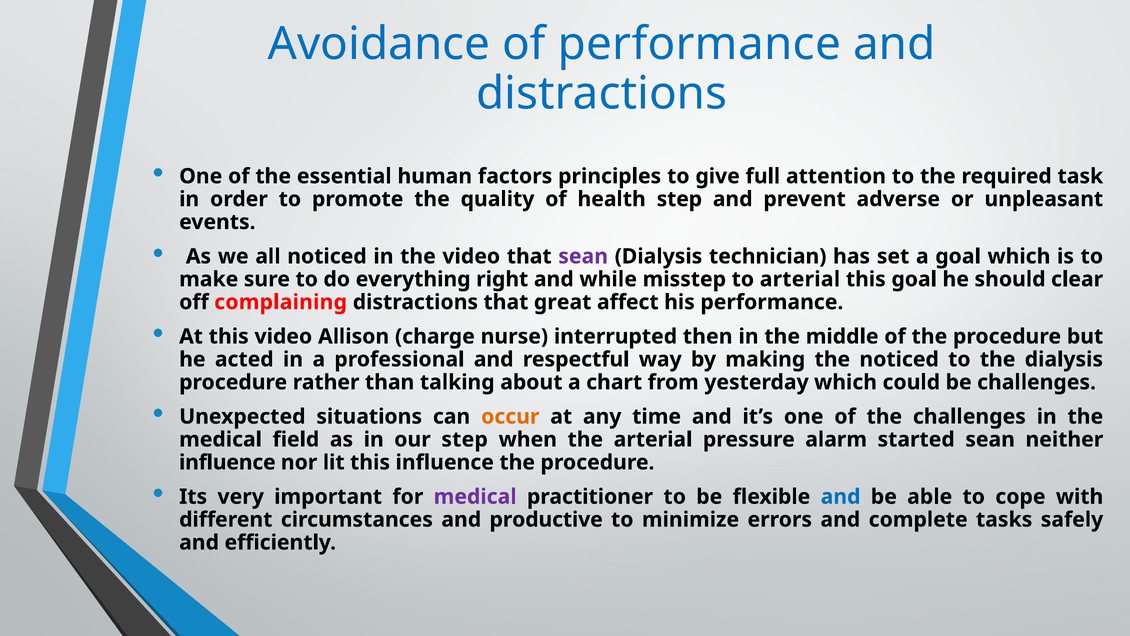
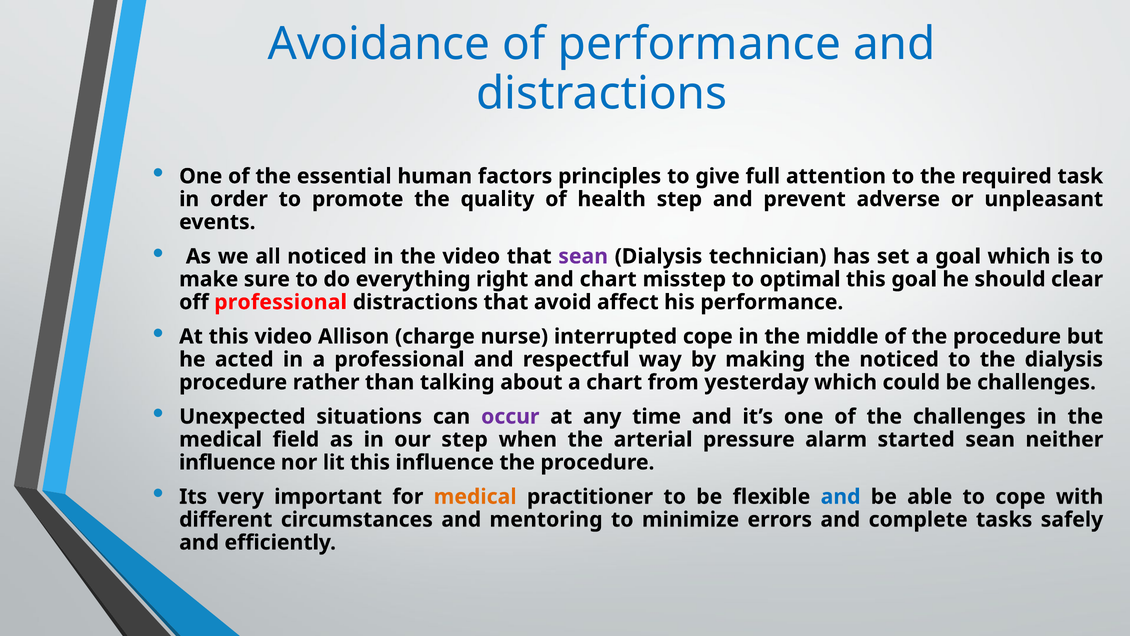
and while: while -> chart (608, 279)
to arterial: arterial -> optimal (800, 279)
off complaining: complaining -> professional (281, 302)
great: great -> avoid (563, 302)
interrupted then: then -> cope (708, 336)
occur colour: orange -> purple (510, 416)
medical colour: purple -> orange (475, 496)
productive: productive -> mentoring (546, 519)
